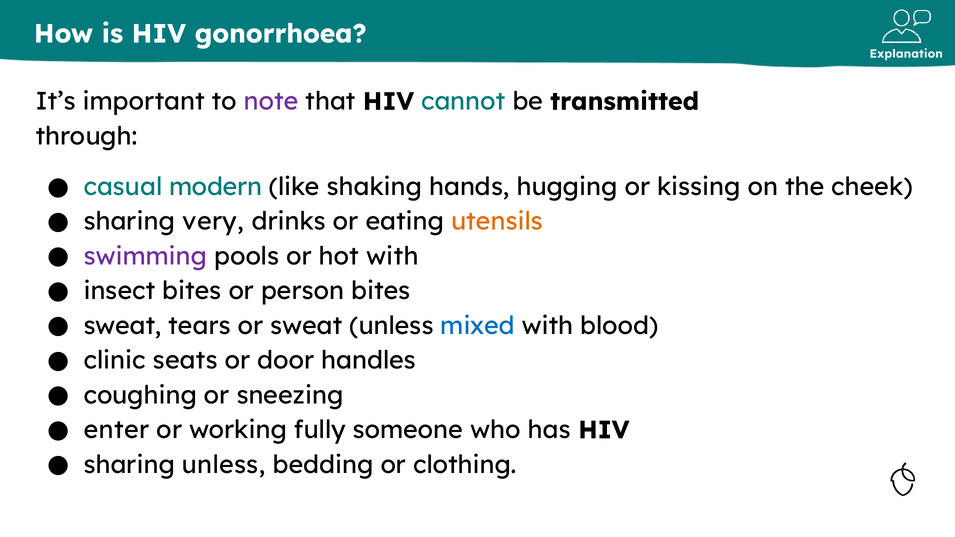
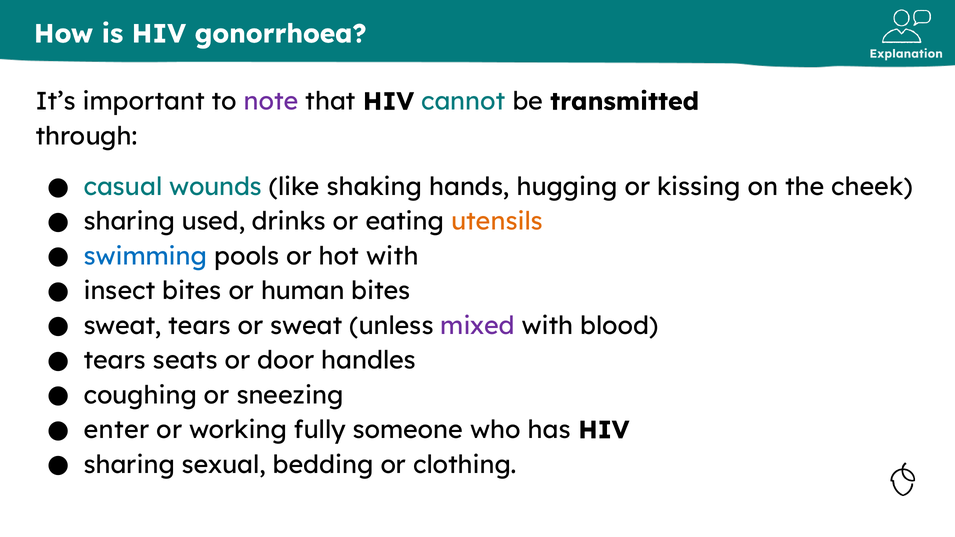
modern: modern -> wounds (216, 187)
very: very -> used (213, 222)
swimming colour: purple -> blue (145, 256)
person: person -> human (303, 291)
mixed colour: blue -> purple (478, 326)
clinic: clinic -> tears (115, 361)
sharing unless: unless -> sexual (224, 465)
